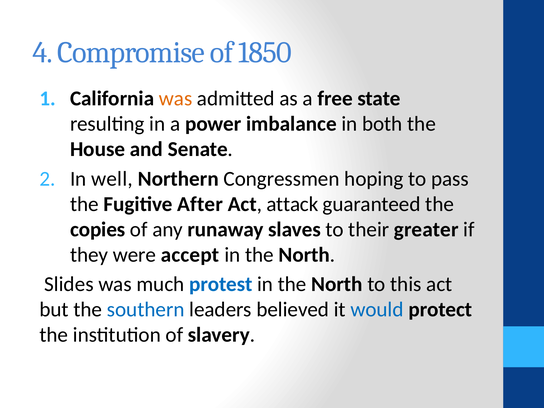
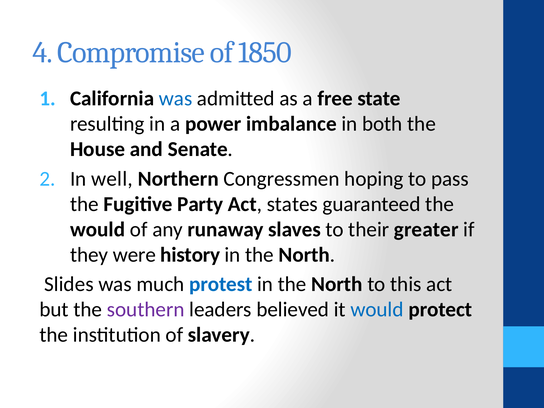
was colour: orange -> blue (176, 98)
After: After -> Party (200, 204)
attack: attack -> states (292, 204)
copies: copies -> would (98, 229)
accept: accept -> history (190, 255)
southern colour: blue -> purple (146, 310)
